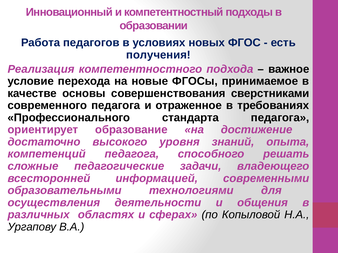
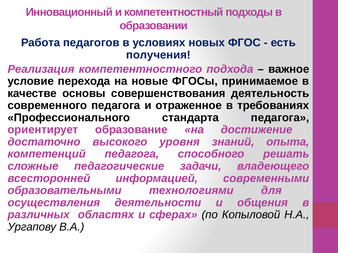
сверстниками: сверстниками -> деятельность (270, 94)
